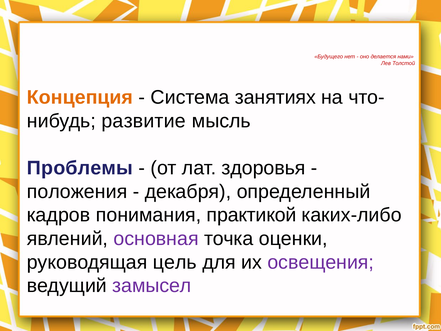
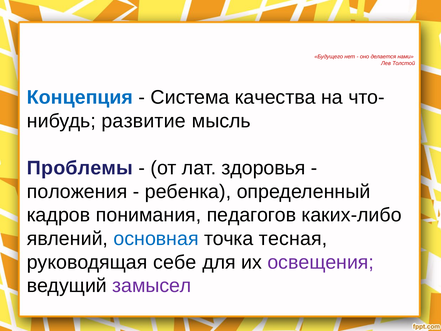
Концепция colour: orange -> blue (80, 97)
занятиях: занятиях -> качества (275, 97)
декабря: декабря -> ребенка (188, 191)
практикой: практикой -> педагогов (251, 215)
основная colour: purple -> blue (156, 239)
оценки: оценки -> тесная (293, 239)
цель: цель -> себе (175, 262)
